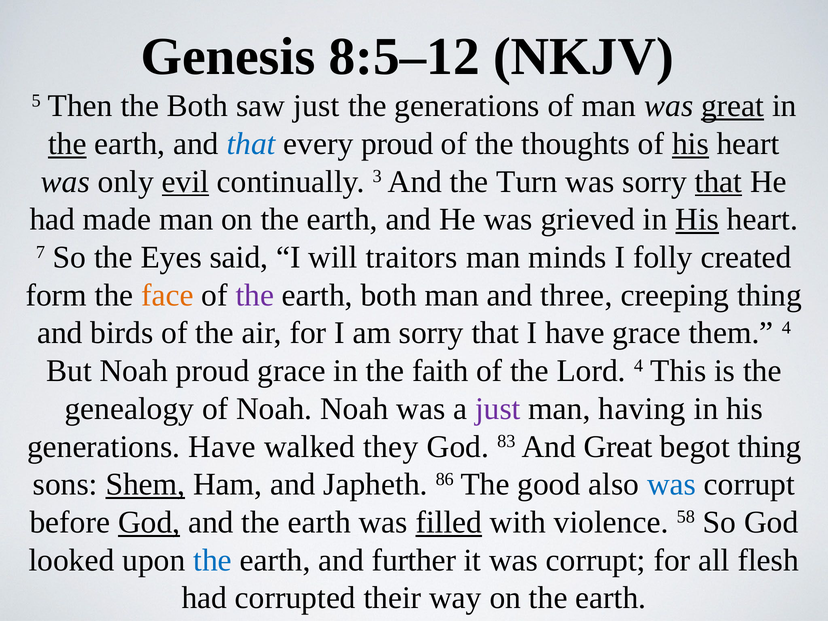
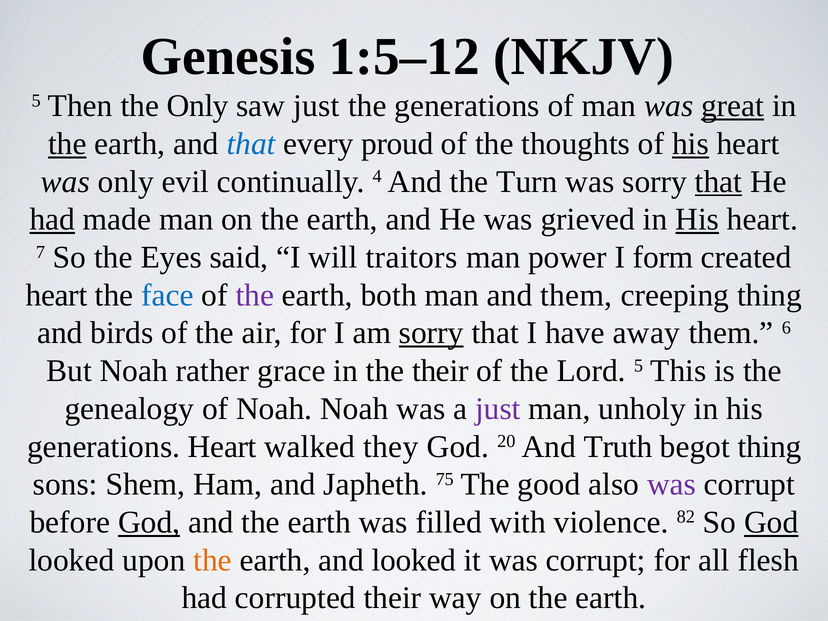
8:5–12: 8:5–12 -> 1:5–12 (404, 57)
the Both: Both -> Only (198, 106)
evil underline: present -> none (185, 182)
3: 3 -> 4 (377, 176)
had underline: none -> present (52, 220)
minds: minds -> power (568, 257)
folly: folly -> form (663, 257)
form: form -> heart (56, 295)
face colour: orange -> blue (167, 295)
and three: three -> them (576, 295)
sorry underline: none -> present (431, 333)
have grace: grace -> away (646, 333)
them 4: 4 -> 6 (786, 328)
Noah proud: proud -> rather (213, 371)
the faith: faith -> their (440, 371)
Lord 4: 4 -> 5 (638, 366)
having: having -> unholy (642, 409)
generations Have: Have -> Heart (222, 447)
83: 83 -> 20 (506, 441)
And Great: Great -> Truth (618, 447)
Shem underline: present -> none (145, 484)
86: 86 -> 75 (445, 479)
was colour: blue -> purple (672, 484)
filled underline: present -> none (449, 522)
58: 58 -> 82 (686, 517)
God underline: none -> present (771, 522)
the colour: blue -> orange (213, 560)
and further: further -> looked (414, 560)
